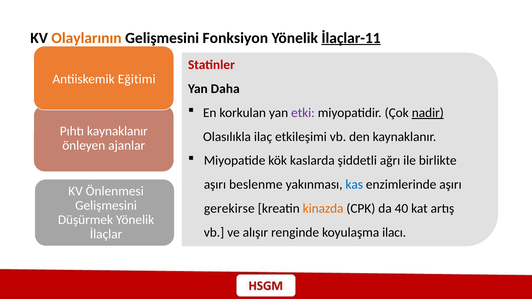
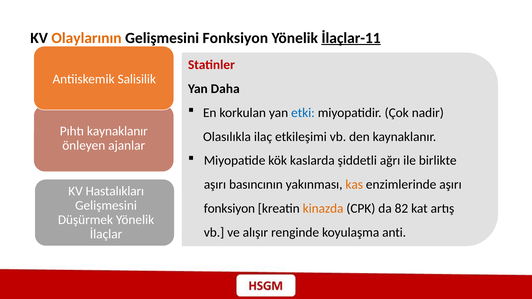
Eğitimi: Eğitimi -> Salisilik (137, 79)
etki colour: purple -> blue (303, 113)
nadir underline: present -> none (428, 113)
beslenme: beslenme -> basıncının (256, 185)
kas colour: blue -> orange (354, 185)
Önlenmesi: Önlenmesi -> Hastalıkları (115, 191)
gerekirse: gerekirse -> fonksiyon (229, 209)
40: 40 -> 82 (401, 209)
ilacı: ilacı -> anti (394, 233)
